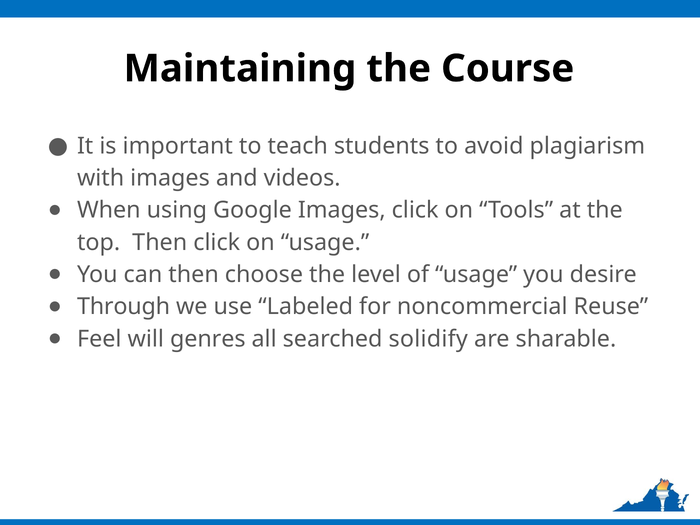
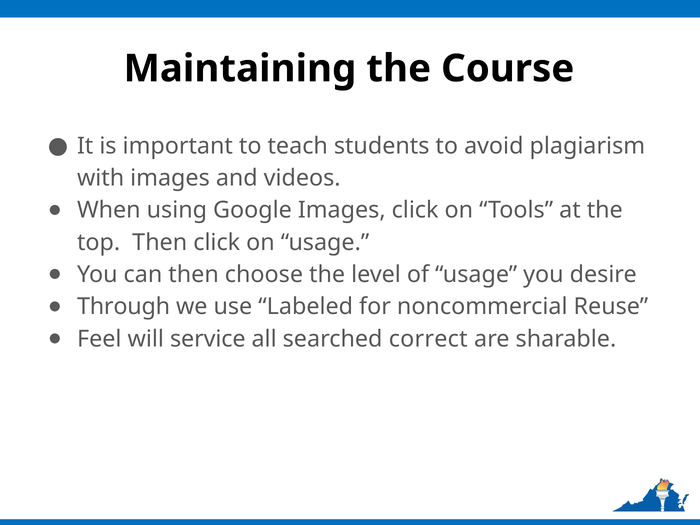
genres: genres -> service (208, 339)
solidify: solidify -> correct (428, 339)
